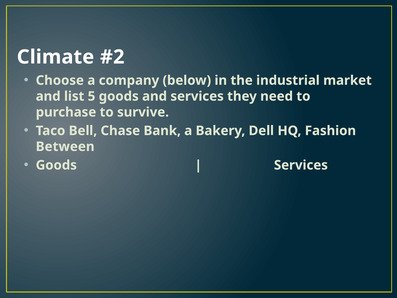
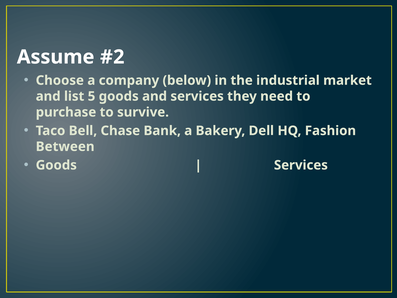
Climate: Climate -> Assume (56, 57)
